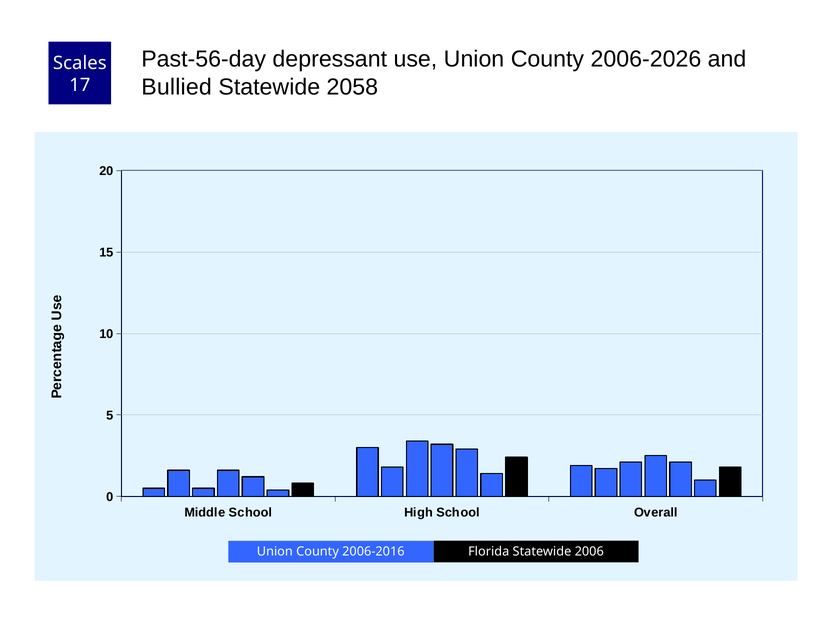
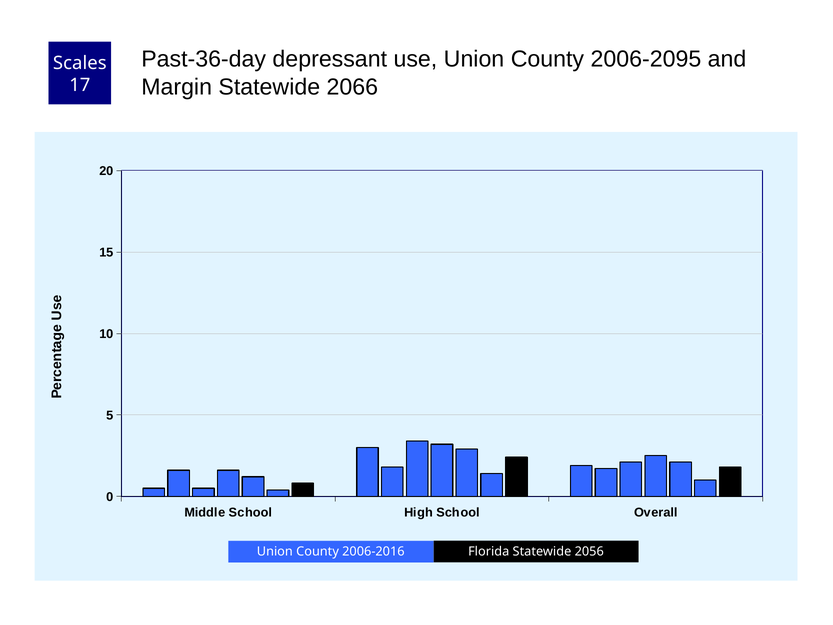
Past-56-day: Past-56-day -> Past-36-day (204, 59)
2006-2026: 2006-2026 -> 2006-2095 (646, 59)
Bullied: Bullied -> Margin (177, 87)
2058: 2058 -> 2066 (352, 87)
2006: 2006 -> 2056 (589, 551)
